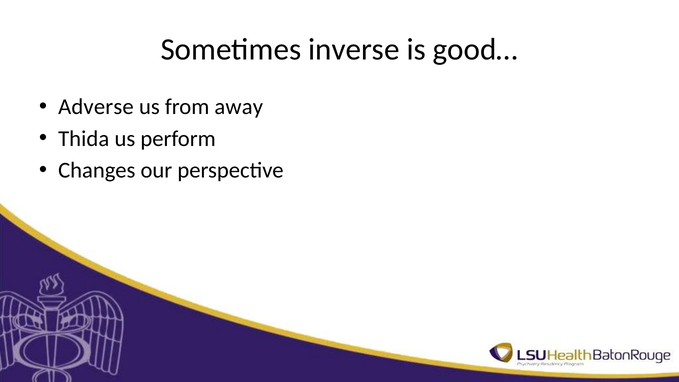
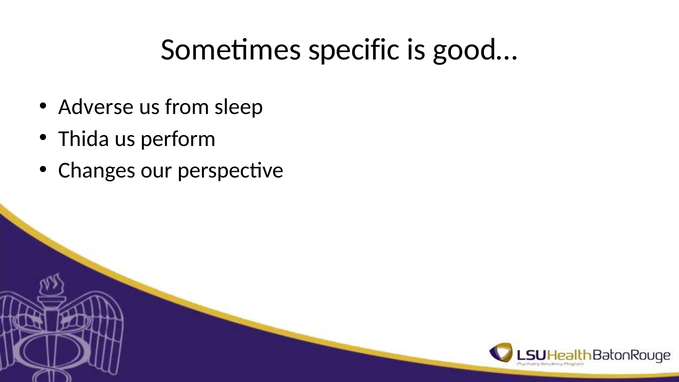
inverse: inverse -> specific (354, 49)
away: away -> sleep (239, 107)
